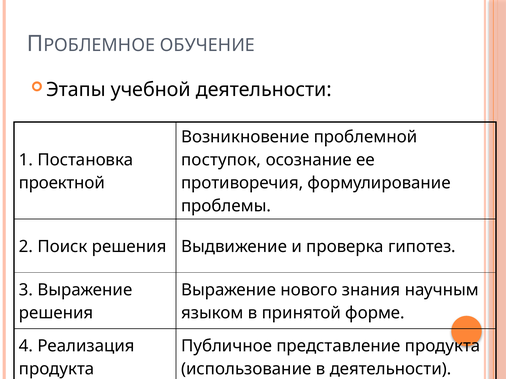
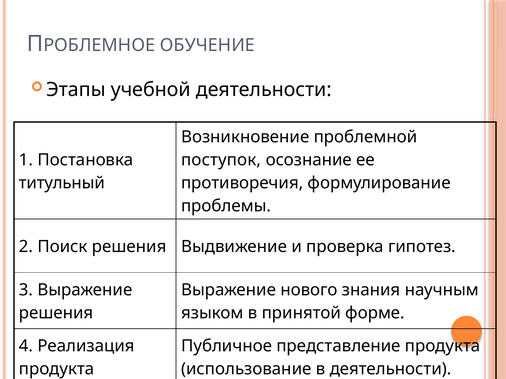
проектной: проектной -> титульный (62, 183)
